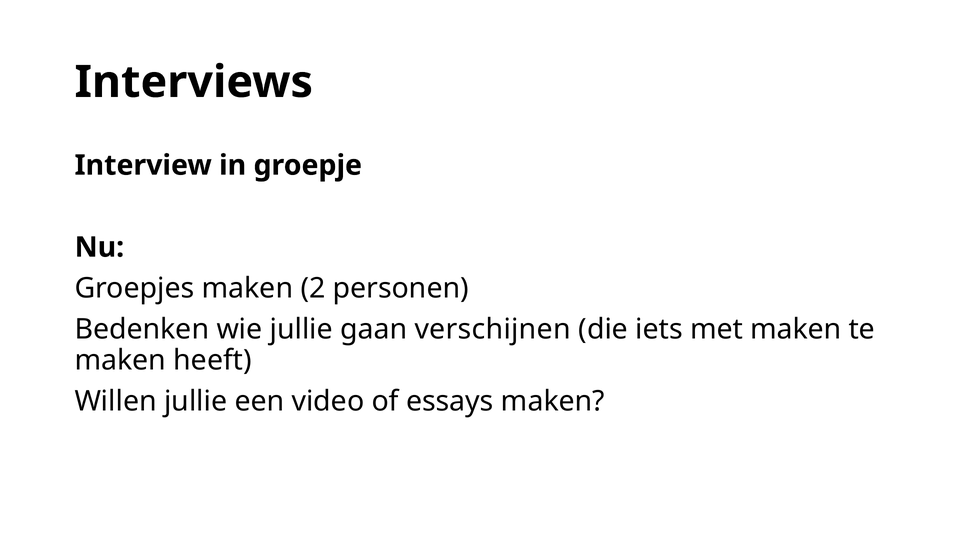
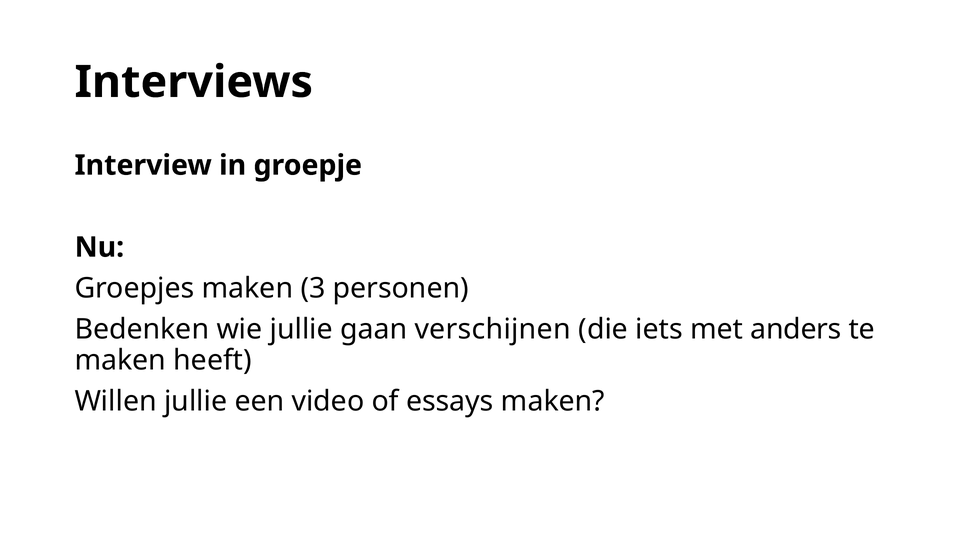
2: 2 -> 3 (313, 288)
met maken: maken -> anders (796, 329)
